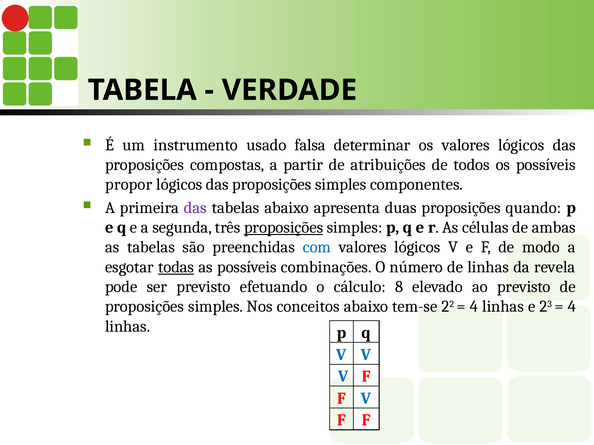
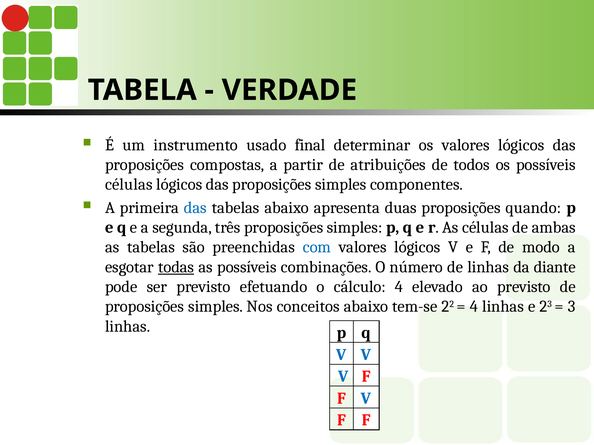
falsa: falsa -> final (310, 145)
propor: propor -> células (129, 185)
das colour: purple -> blue (195, 208)
proposições underline: present -> none (284, 228)
revela: revela -> diante (555, 267)
cálculo 8: 8 -> 4 (399, 287)
4: 4 -> 3 (572, 307)
